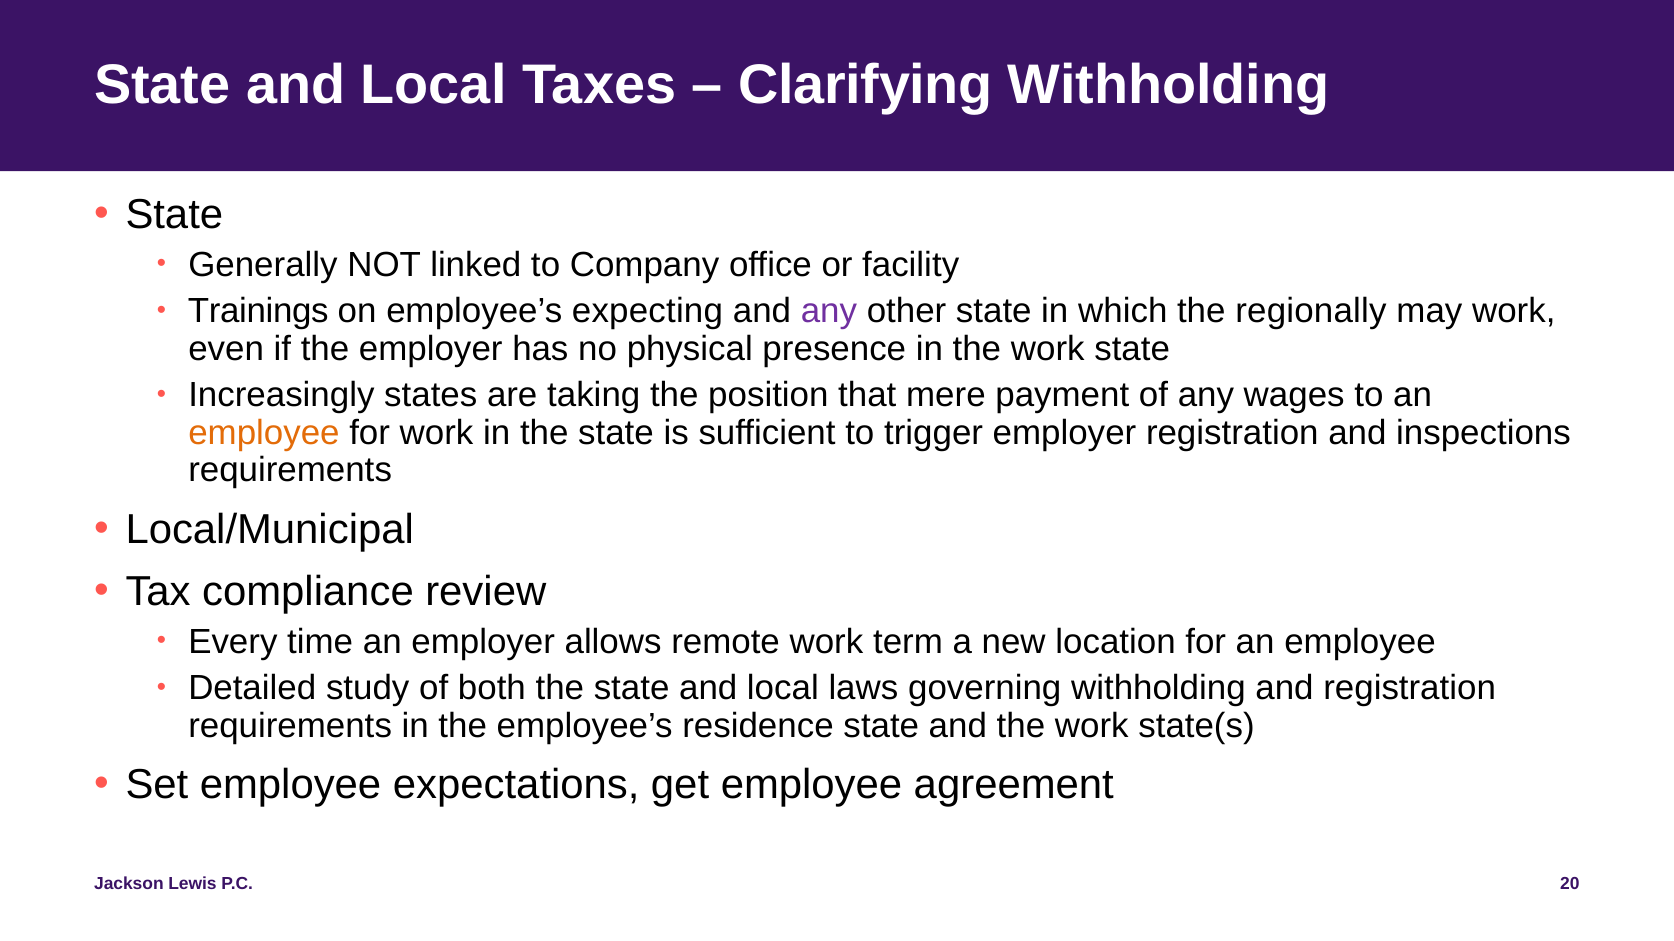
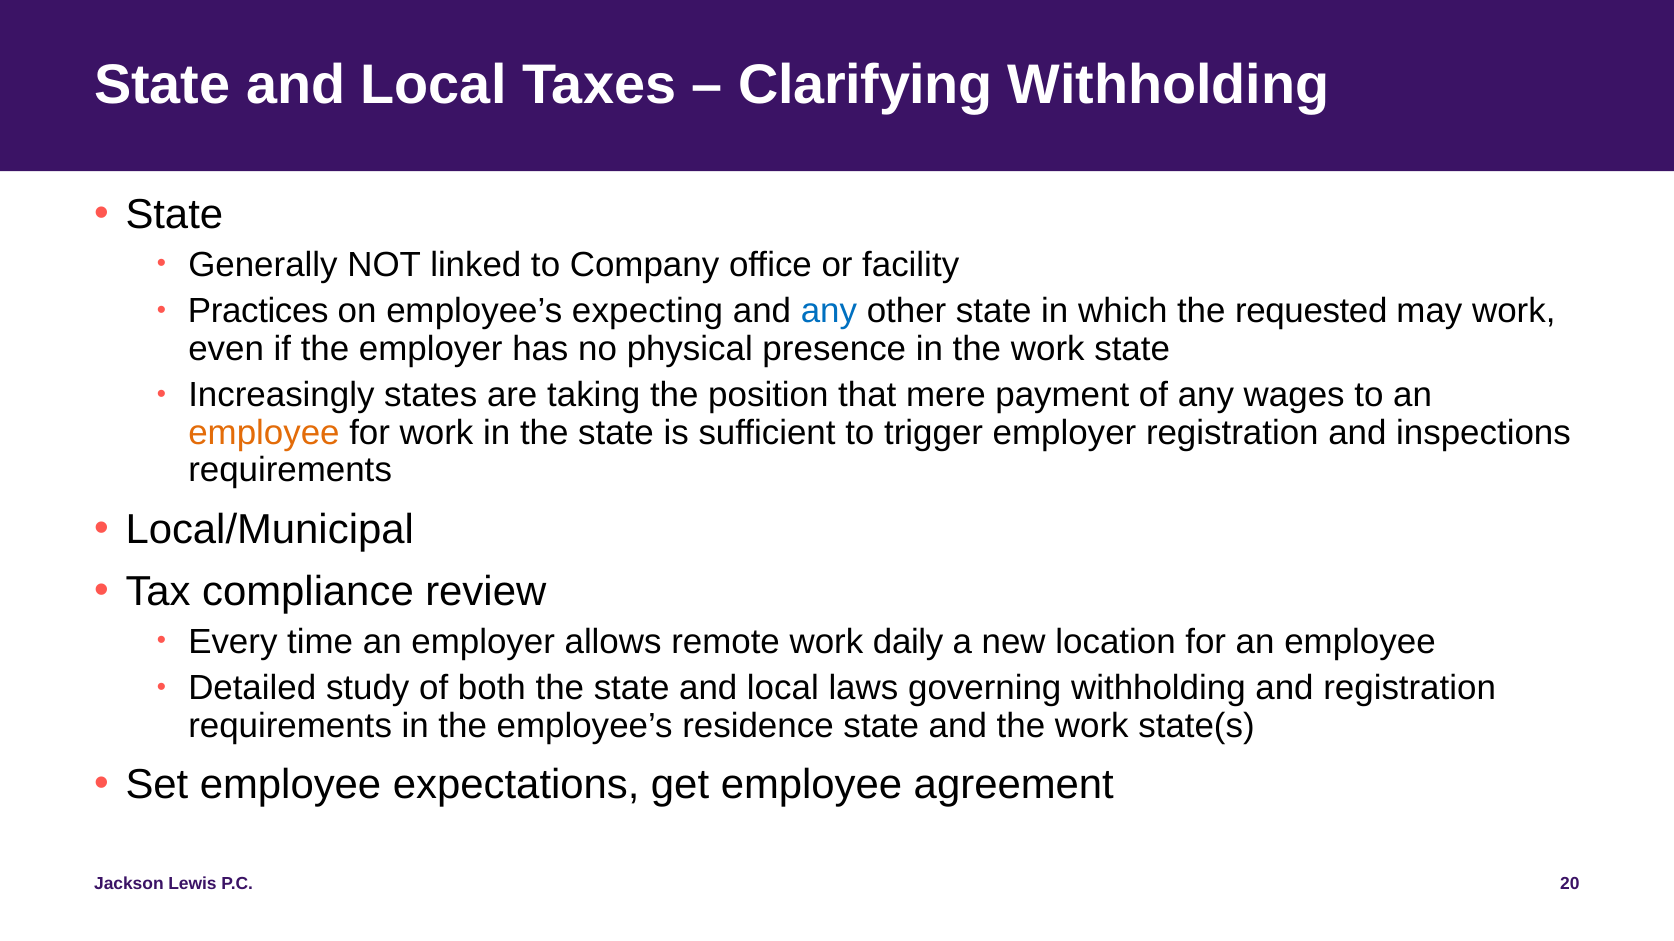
Trainings: Trainings -> Practices (258, 311)
any colour: purple -> blue (829, 311)
regionally: regionally -> requested (1311, 311)
term: term -> daily (908, 642)
